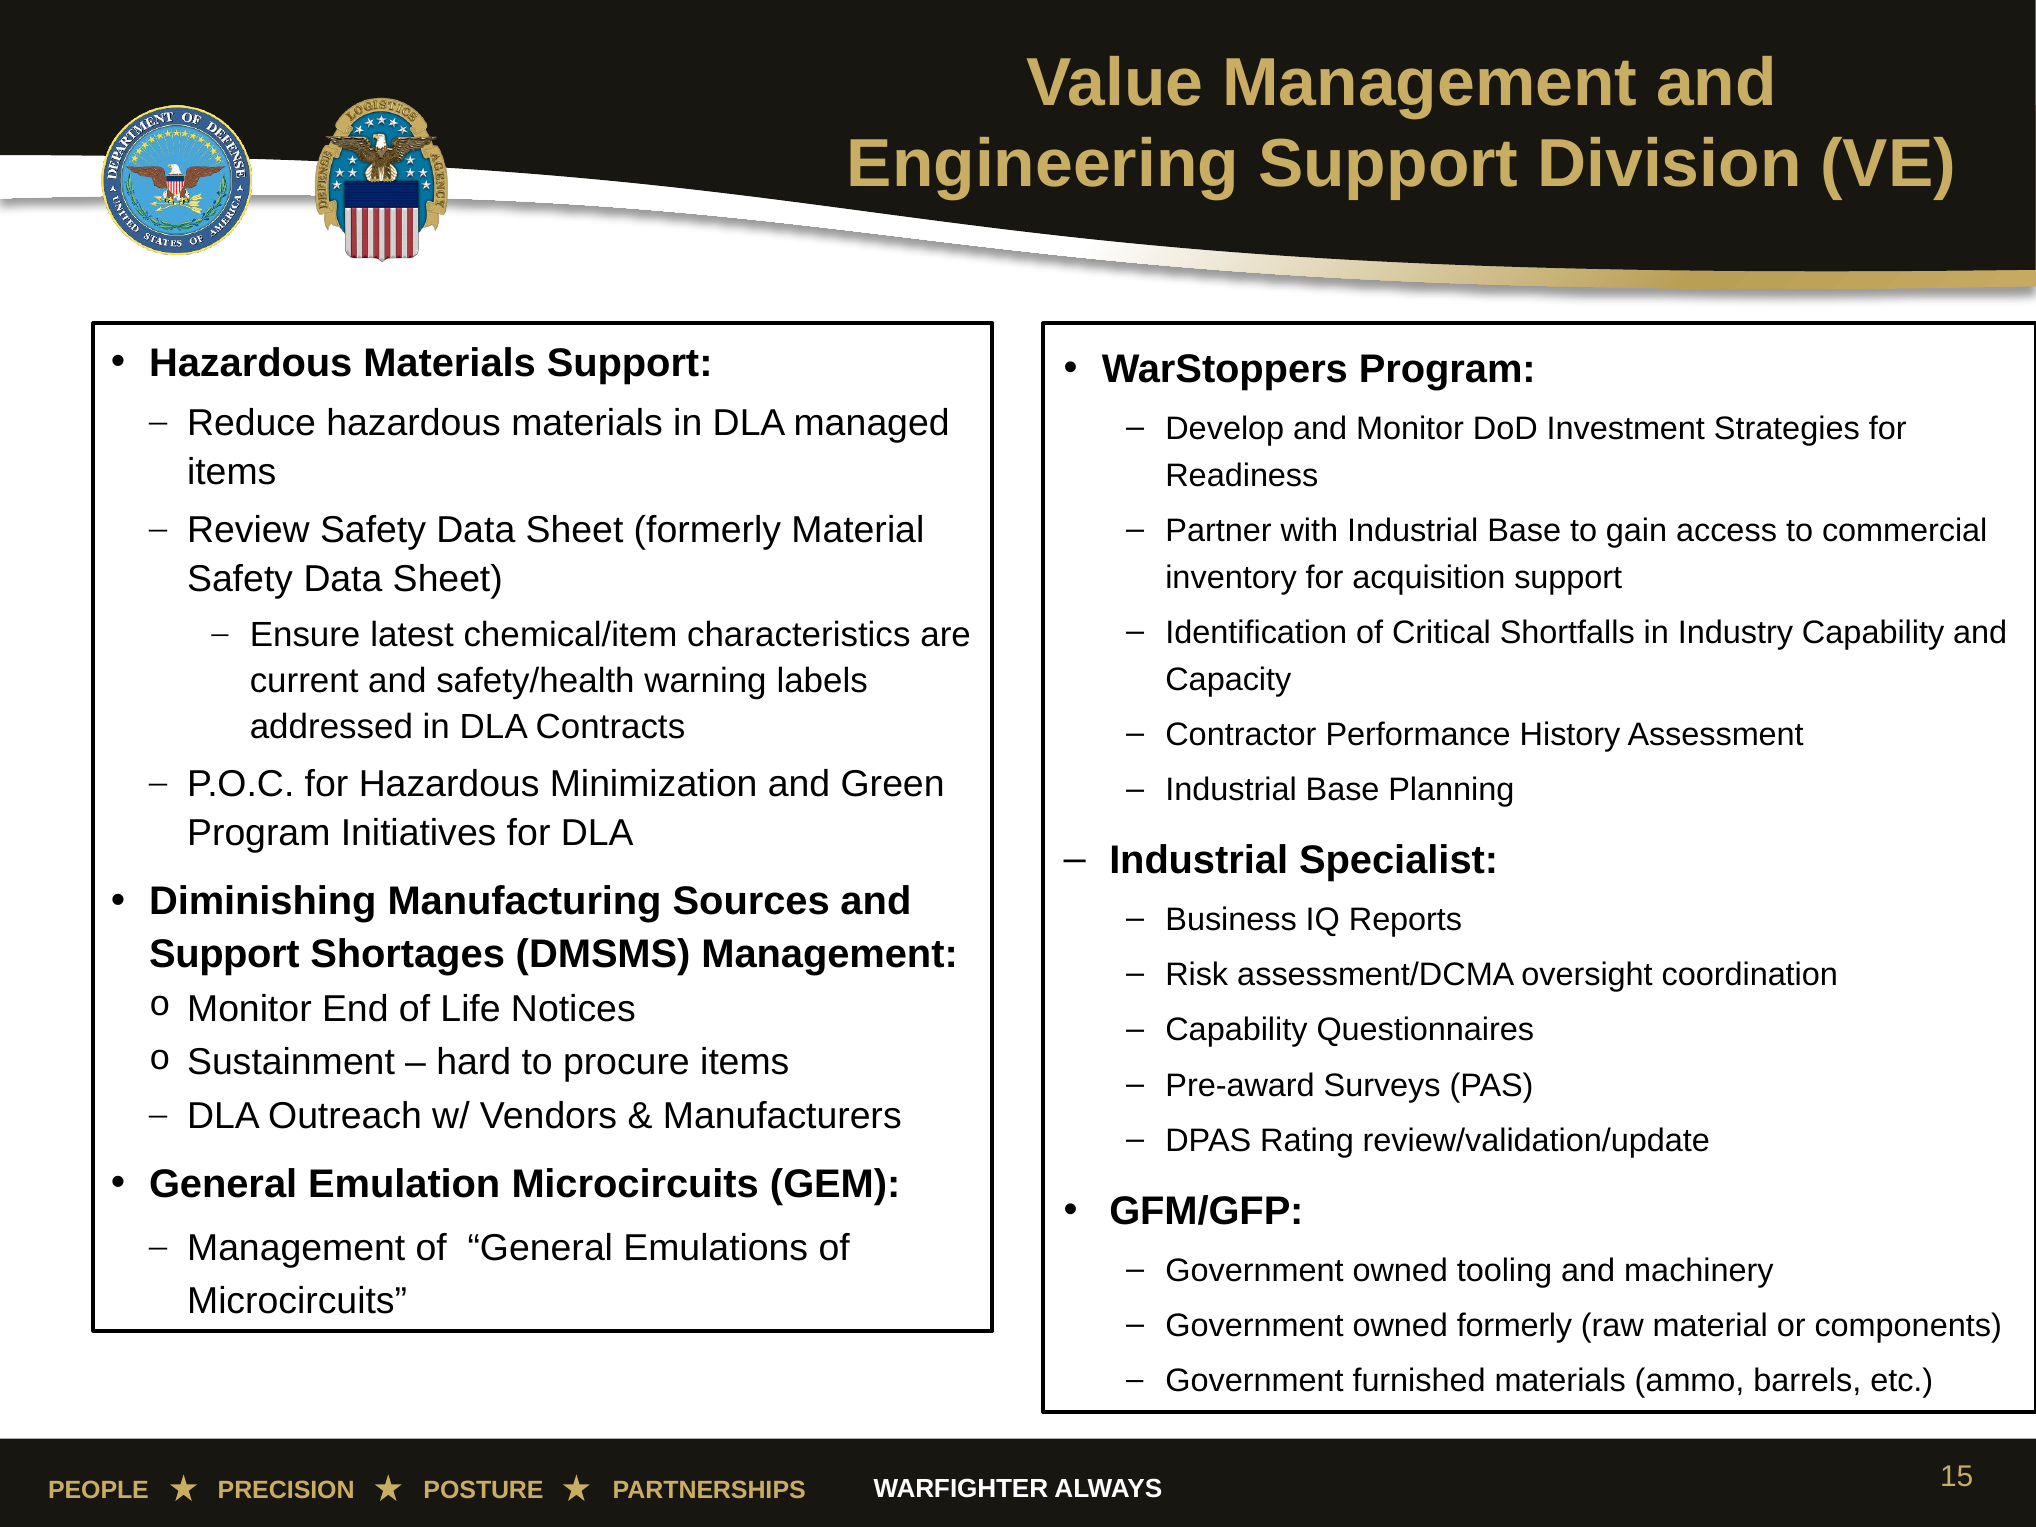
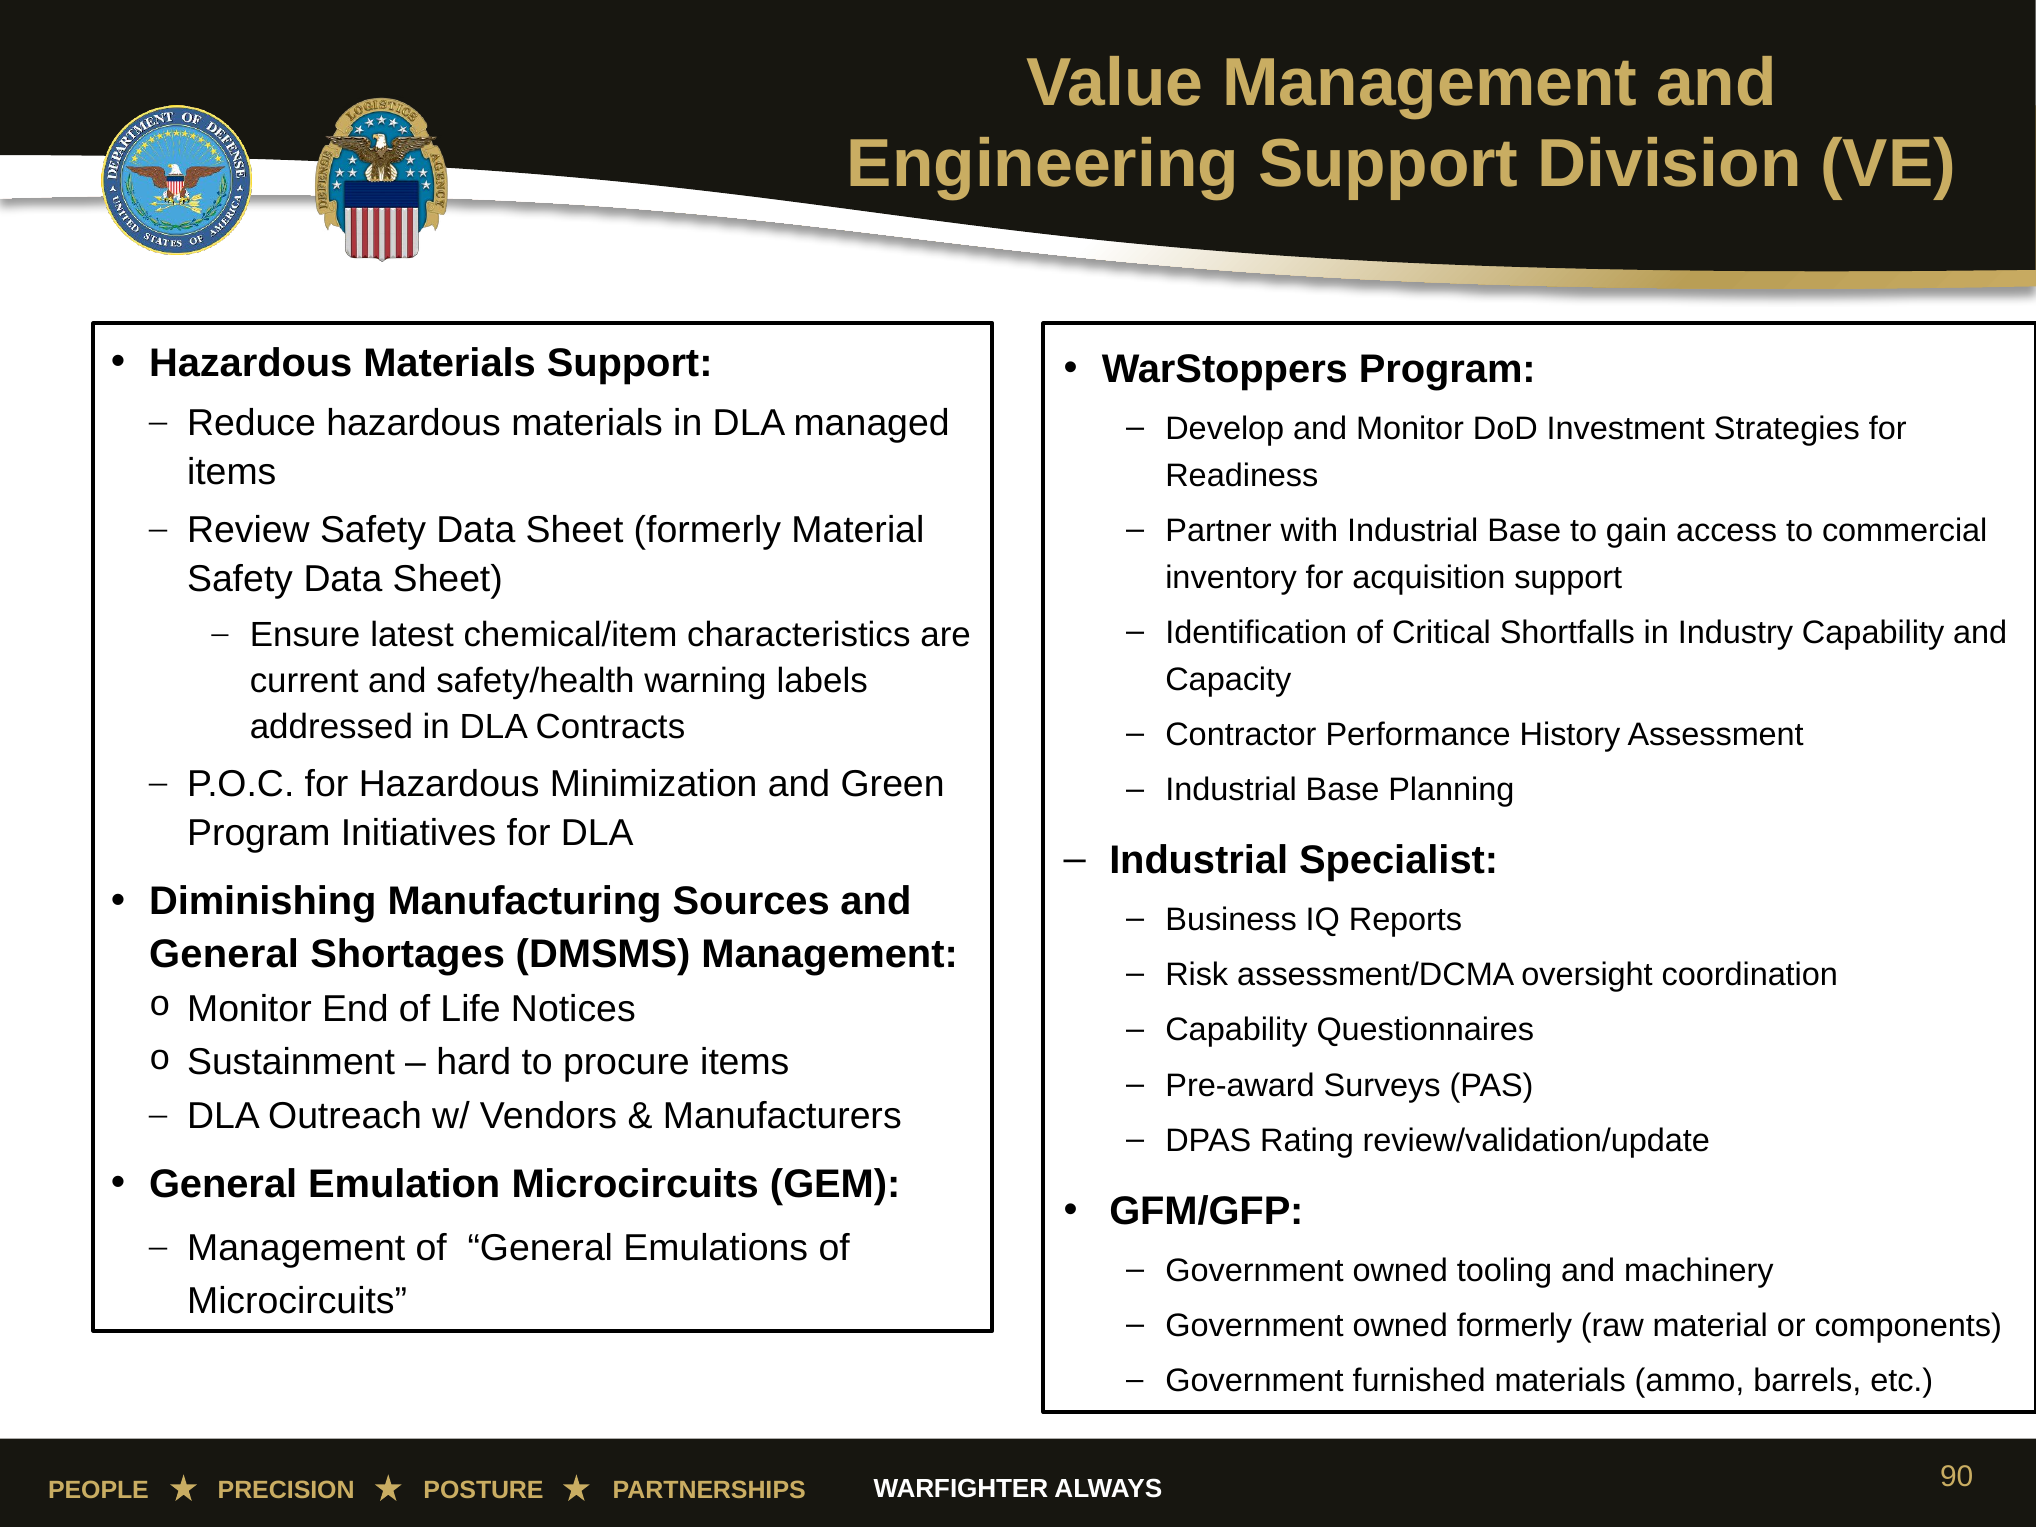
Support: Support -> General (224, 954)
15: 15 -> 90 (1957, 1476)
